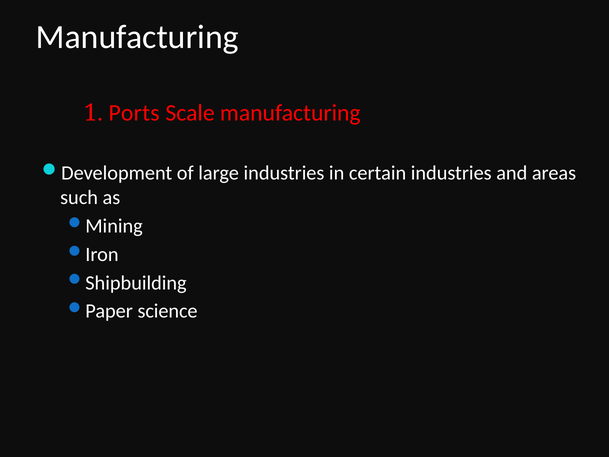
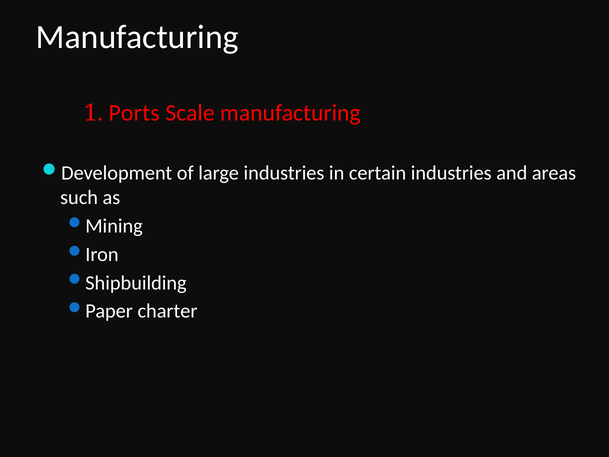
science: science -> charter (168, 311)
